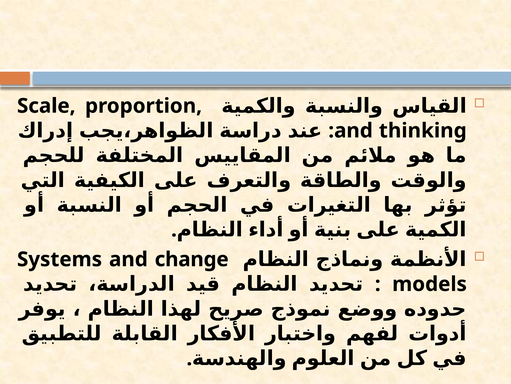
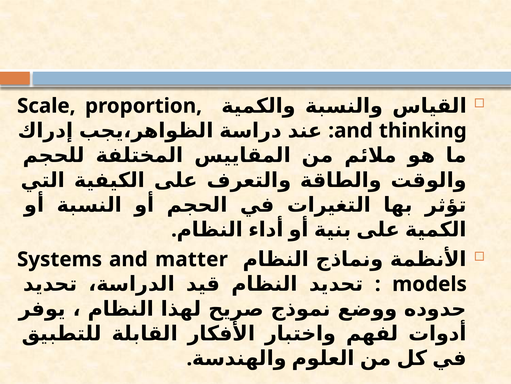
change: change -> matter (191, 259)
